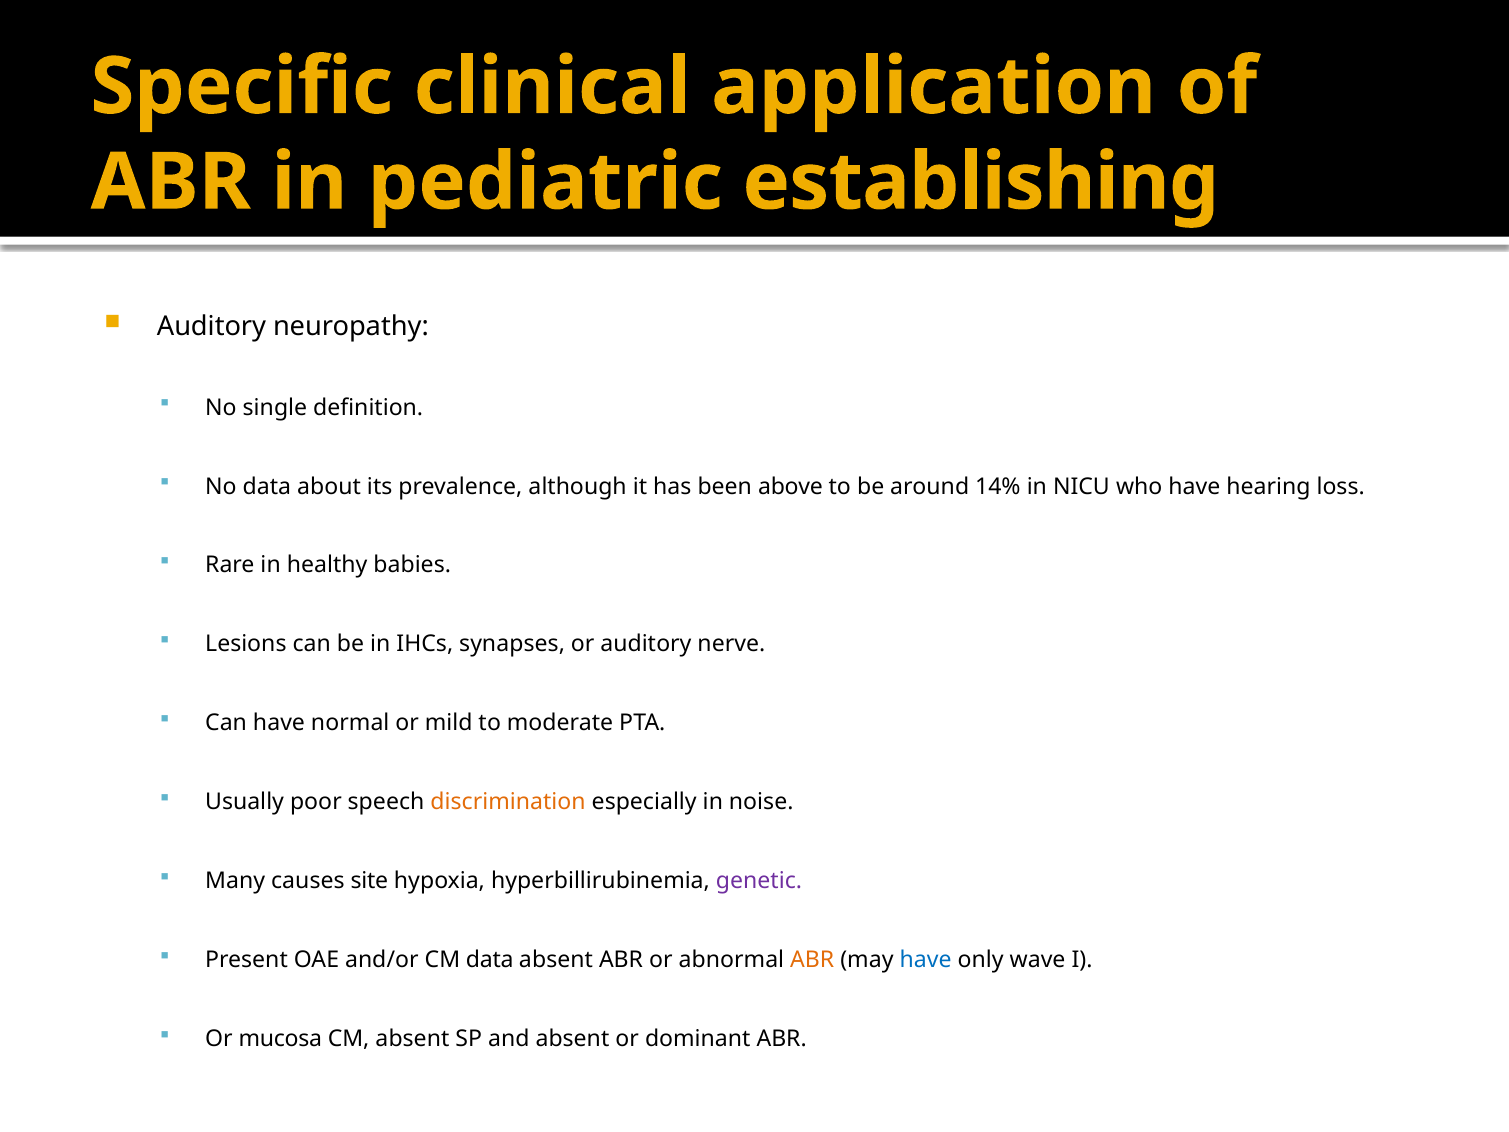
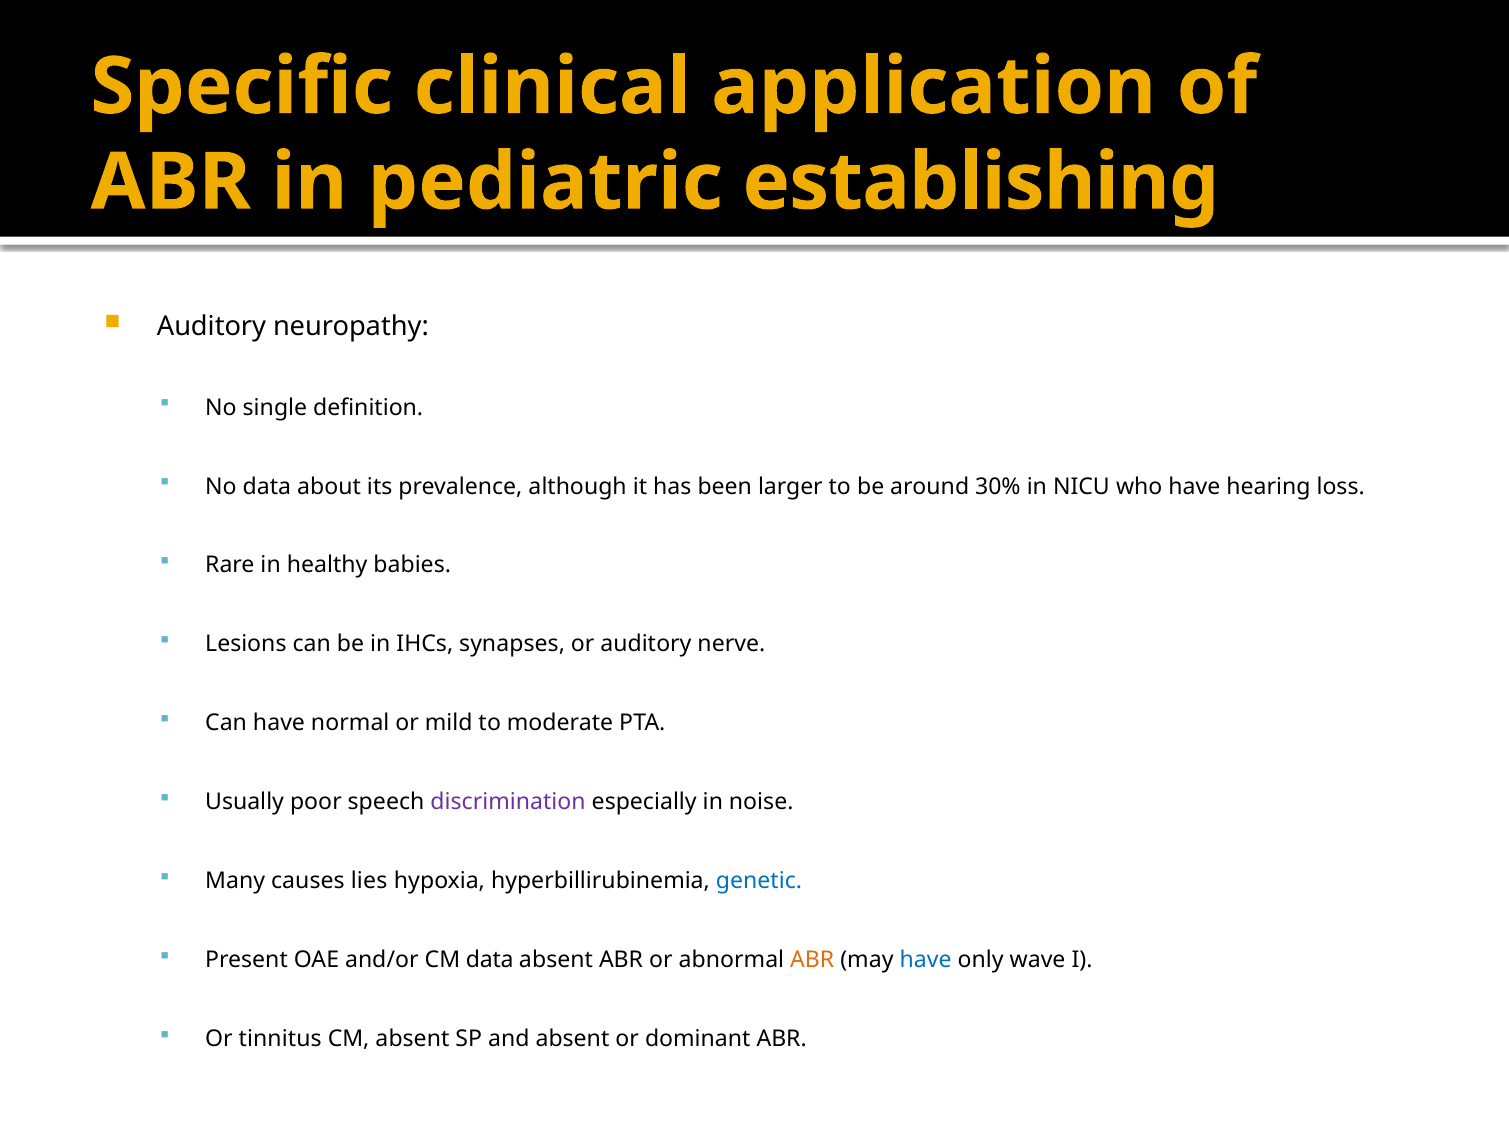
above: above -> larger (790, 486)
14%: 14% -> 30% (998, 486)
discrimination colour: orange -> purple (508, 802)
site: site -> lies (369, 881)
genetic colour: purple -> blue (759, 881)
mucosa: mucosa -> tinnitus (280, 1039)
